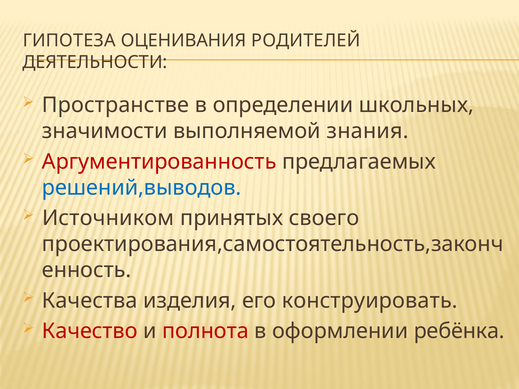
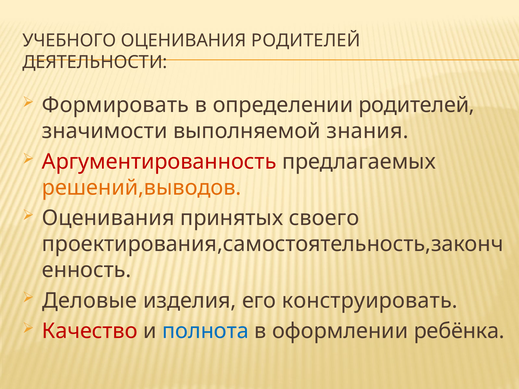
ГИПОТЕЗА: ГИПОТЕЗА -> УЧЕБНОГО (69, 41)
Пространстве: Пространстве -> Формировать (115, 105)
определении школьных: школьных -> родителей (417, 105)
решений,выводов colour: blue -> orange (142, 188)
Источником: Источником -> Оценивания (108, 218)
Качества: Качества -> Деловые (90, 301)
полнота colour: red -> blue (205, 331)
